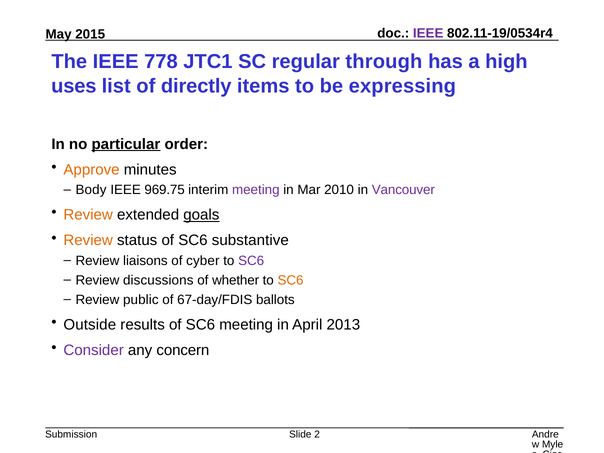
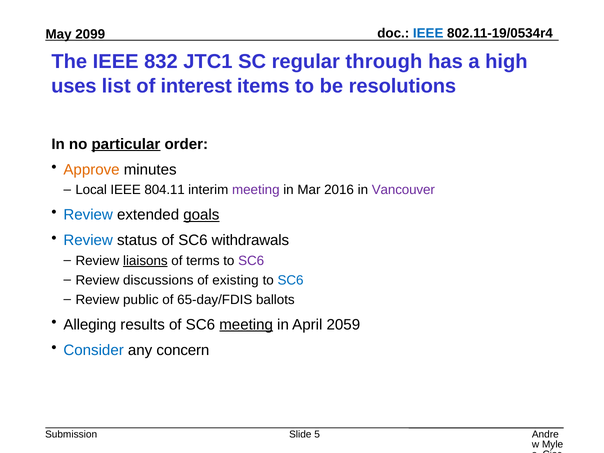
IEEE colour: purple -> blue (428, 33)
2015: 2015 -> 2099 (90, 34)
778: 778 -> 832 (161, 62)
directly: directly -> interest (196, 86)
expressing: expressing -> resolutions (402, 86)
Body: Body -> Local (91, 190)
969.75: 969.75 -> 804.11 (165, 190)
2010: 2010 -> 2016 (339, 190)
Review colour: orange -> blue (88, 215)
Review colour: orange -> blue (88, 241)
substantive: substantive -> withdrawals (250, 241)
liaisons underline: none -> present (145, 261)
cyber: cyber -> terms (203, 261)
whether: whether -> existing (235, 280)
SC6 colour: orange -> blue (291, 280)
67-day/FDIS: 67-day/FDIS -> 65-day/FDIS (215, 300)
Outside: Outside -> Alleging (90, 325)
meeting underline: none -> present (246, 325)
2013: 2013 -> 2059 (343, 325)
Consider colour: purple -> blue (94, 350)
2: 2 -> 5 (317, 434)
